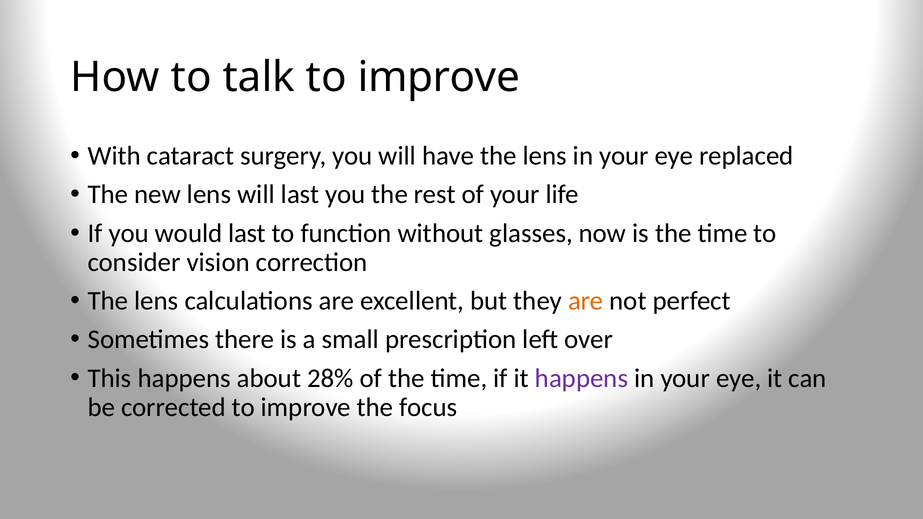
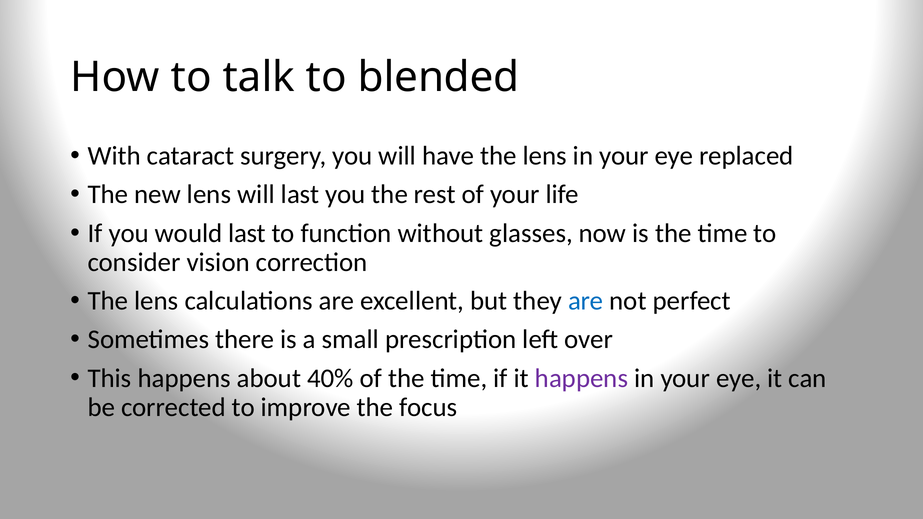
talk to improve: improve -> blended (439, 78)
are colour: orange -> blue (586, 301)
28%: 28% -> 40% (330, 378)
